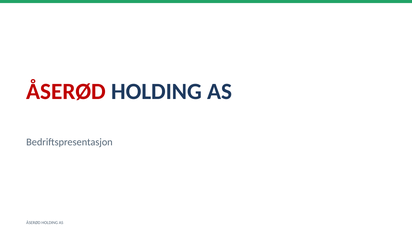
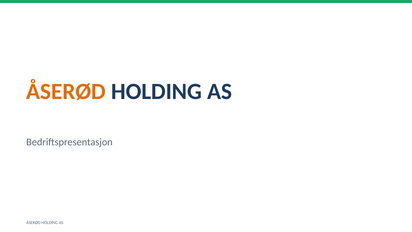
ÅSERØD colour: red -> orange (66, 91)
